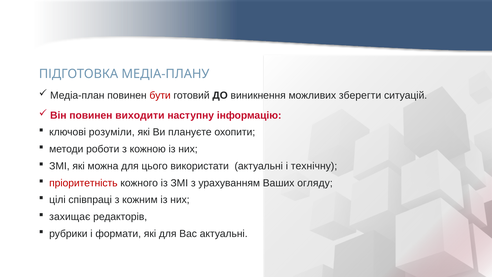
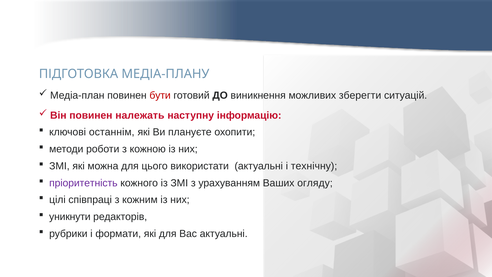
виходити: виходити -> належать (140, 115)
розуміли: розуміли -> останнім (112, 132)
пріоритетність colour: red -> purple (83, 183)
захищає: захищає -> уникнути (70, 217)
